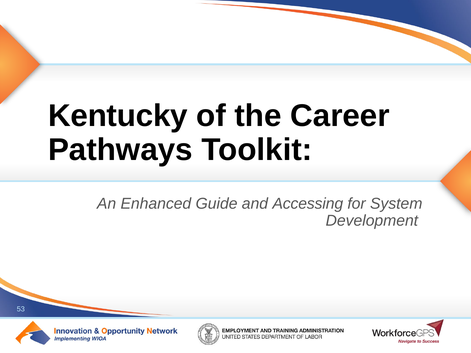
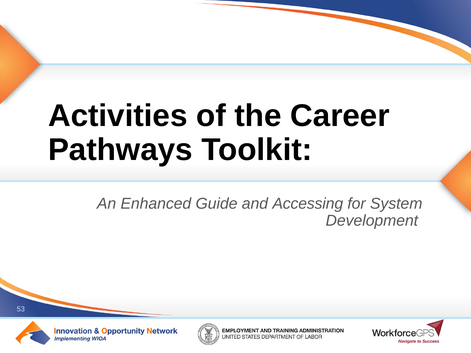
Kentucky: Kentucky -> Activities (118, 116)
